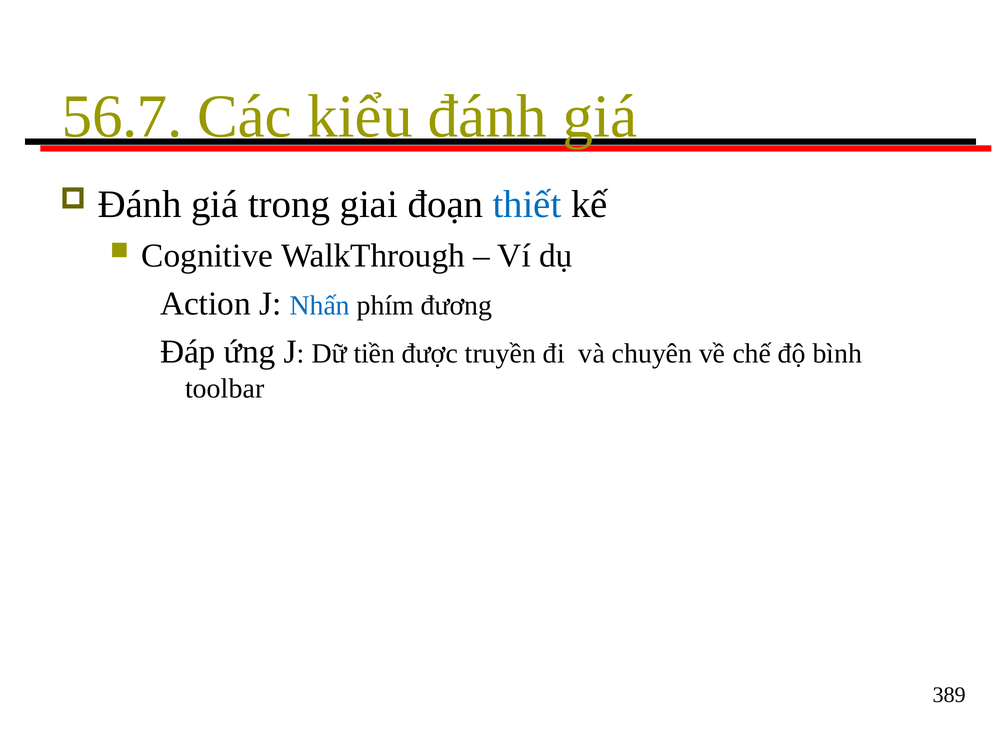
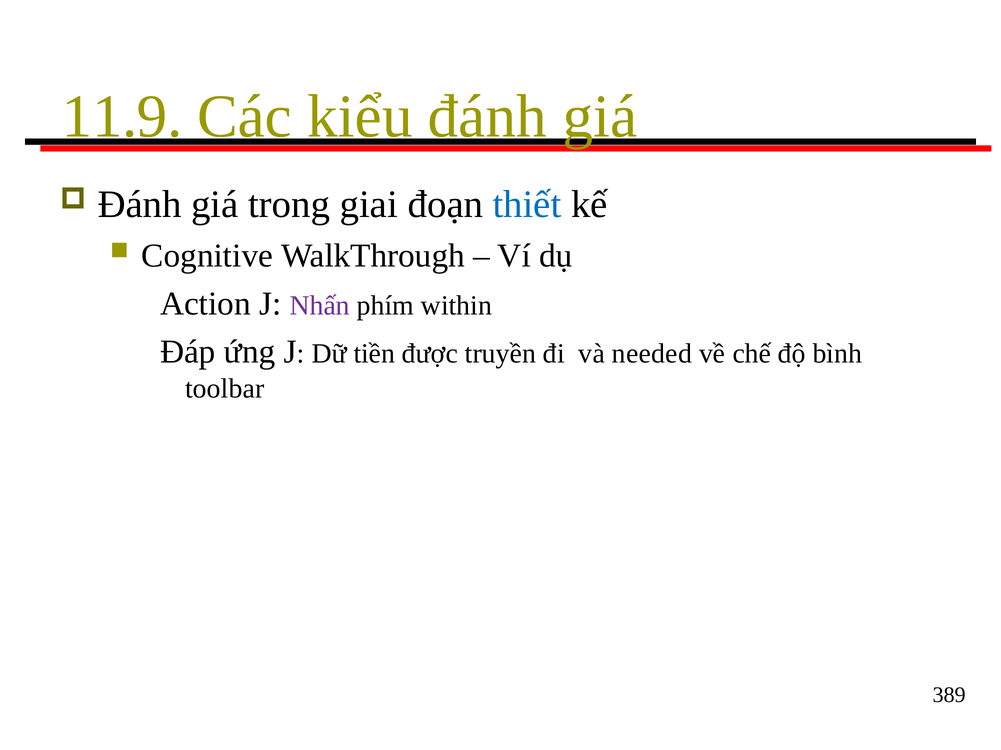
56.7: 56.7 -> 11.9 (122, 117)
Nhấn colour: blue -> purple (320, 306)
đương: đương -> within (456, 306)
chuyên: chuyên -> needed (652, 354)
